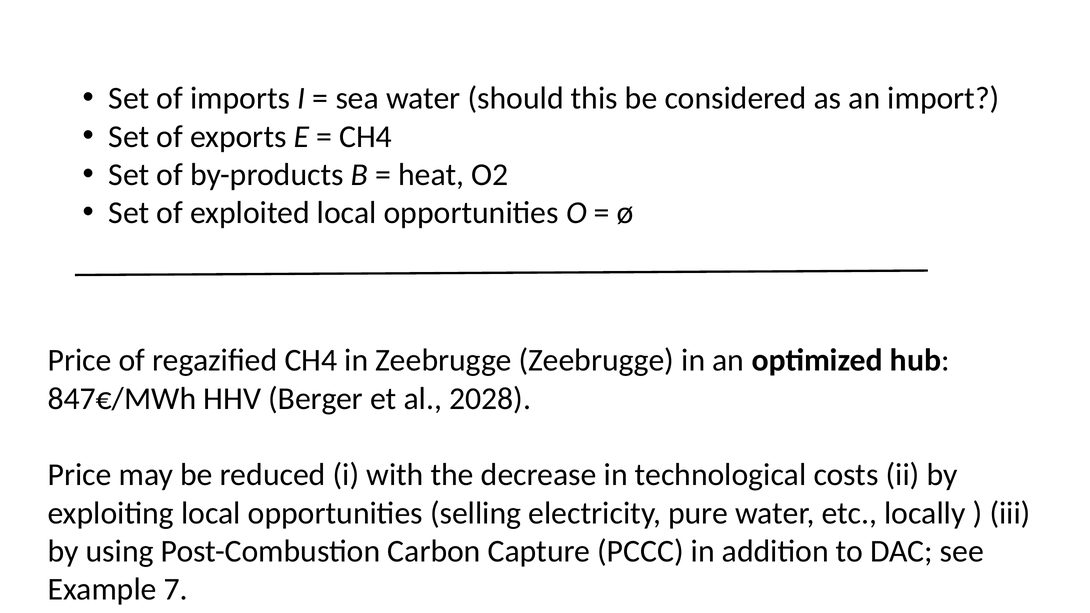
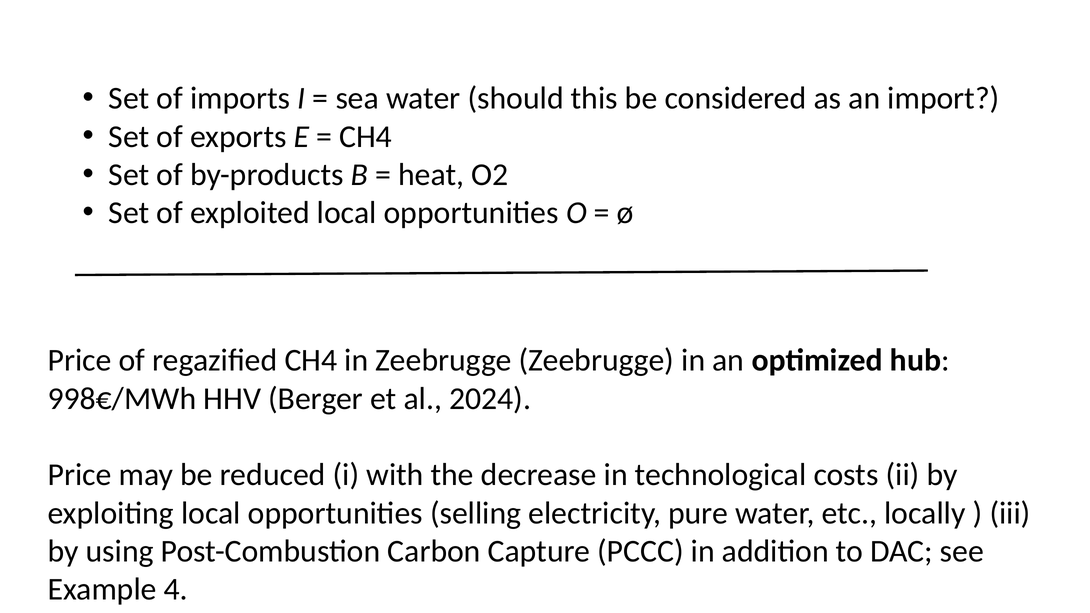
847€/MWh: 847€/MWh -> 998€/MWh (122, 399)
2028: 2028 -> 2024 (490, 399)
7: 7 -> 4 (176, 590)
